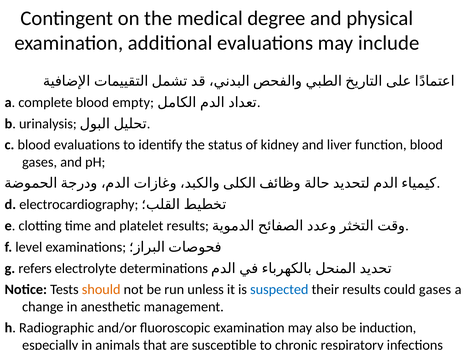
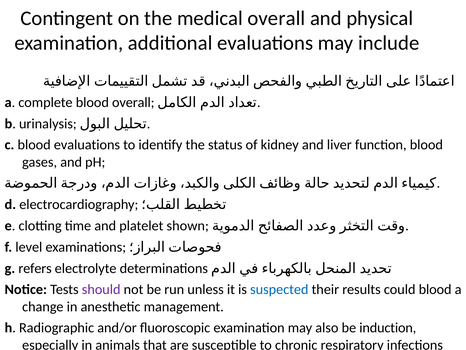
medical degree: degree -> overall (276, 18)
blood empty: empty -> overall (133, 102)
platelet results: results -> shown (188, 225)
should colour: orange -> purple (101, 289)
could gases: gases -> blood (435, 289)
